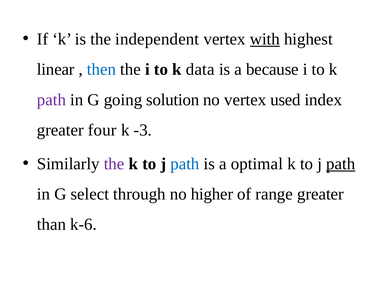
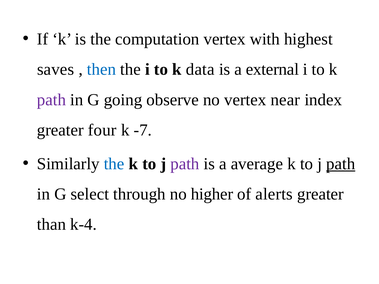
independent: independent -> computation (157, 39)
with underline: present -> none (265, 39)
linear: linear -> saves (56, 69)
because: because -> external (272, 69)
solution: solution -> observe (173, 100)
used: used -> near (285, 100)
-3: -3 -> -7 (143, 130)
the colour: purple -> blue (114, 164)
path colour: blue -> purple (185, 164)
optimal: optimal -> average (257, 164)
range: range -> alerts (274, 194)
k-6: k-6 -> k-4 (83, 225)
